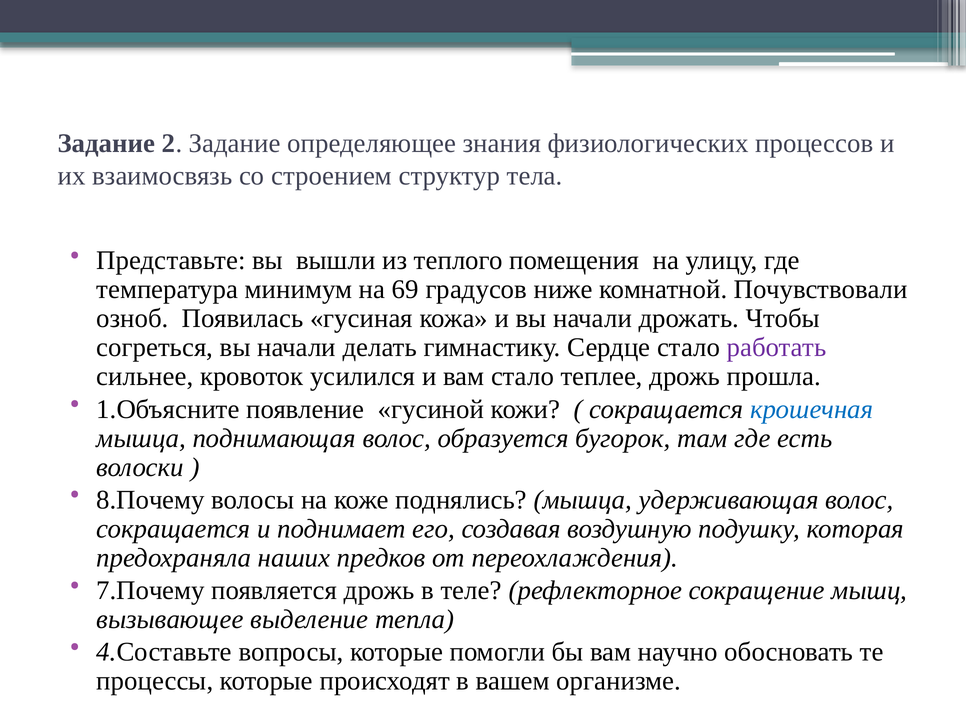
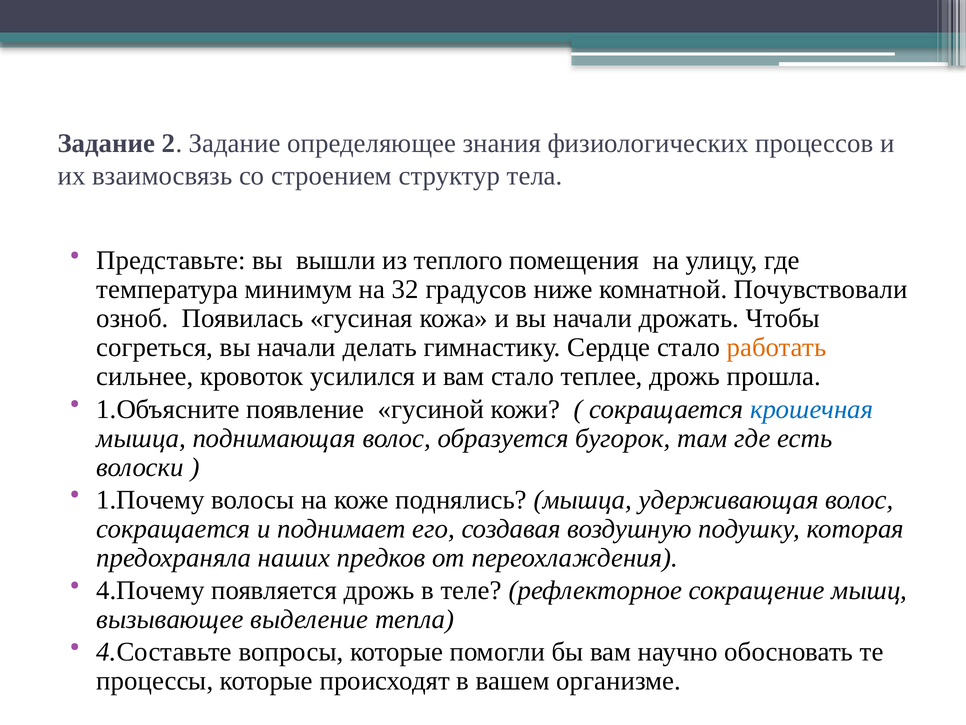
69: 69 -> 32 (405, 289)
работать colour: purple -> orange (777, 347)
8.Почему: 8.Почему -> 1.Почему (151, 499)
7.Почему: 7.Почему -> 4.Почему (151, 590)
